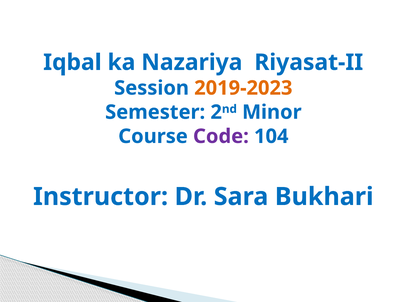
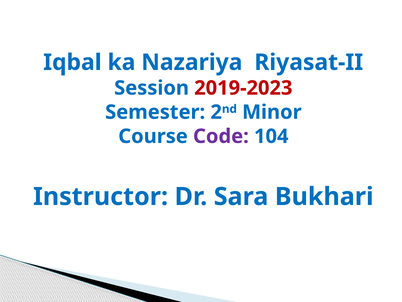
2019-2023 colour: orange -> red (243, 88)
